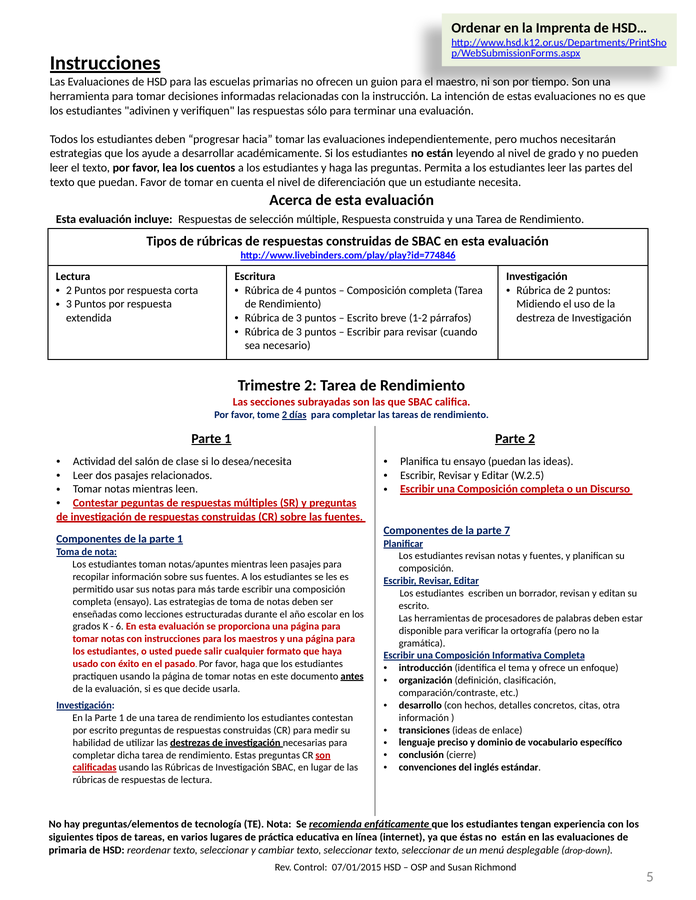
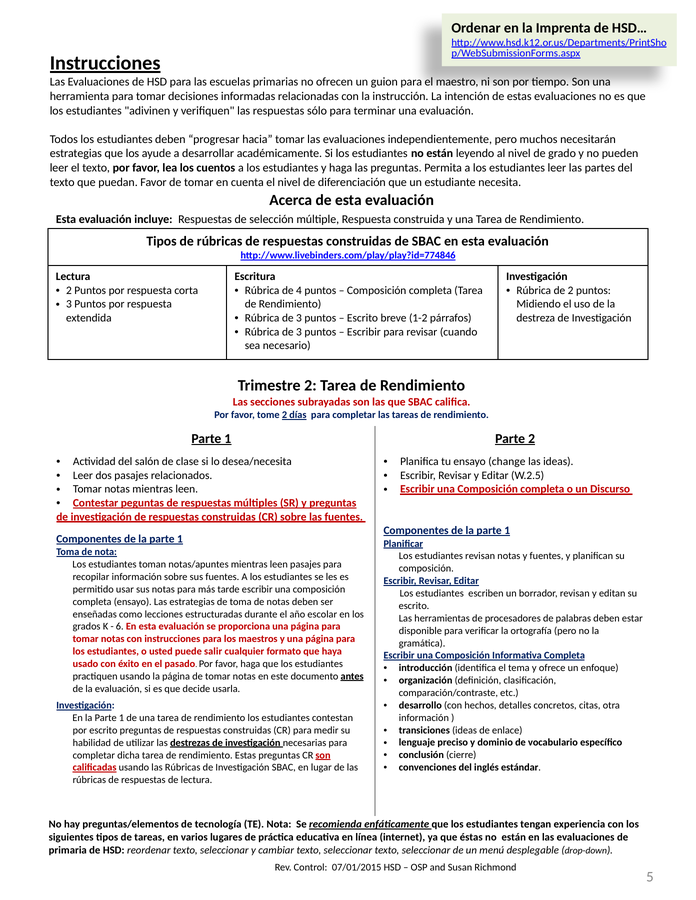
ensayo puedan: puedan -> change (507, 462)
7: 7 -> 1 (507, 531)
